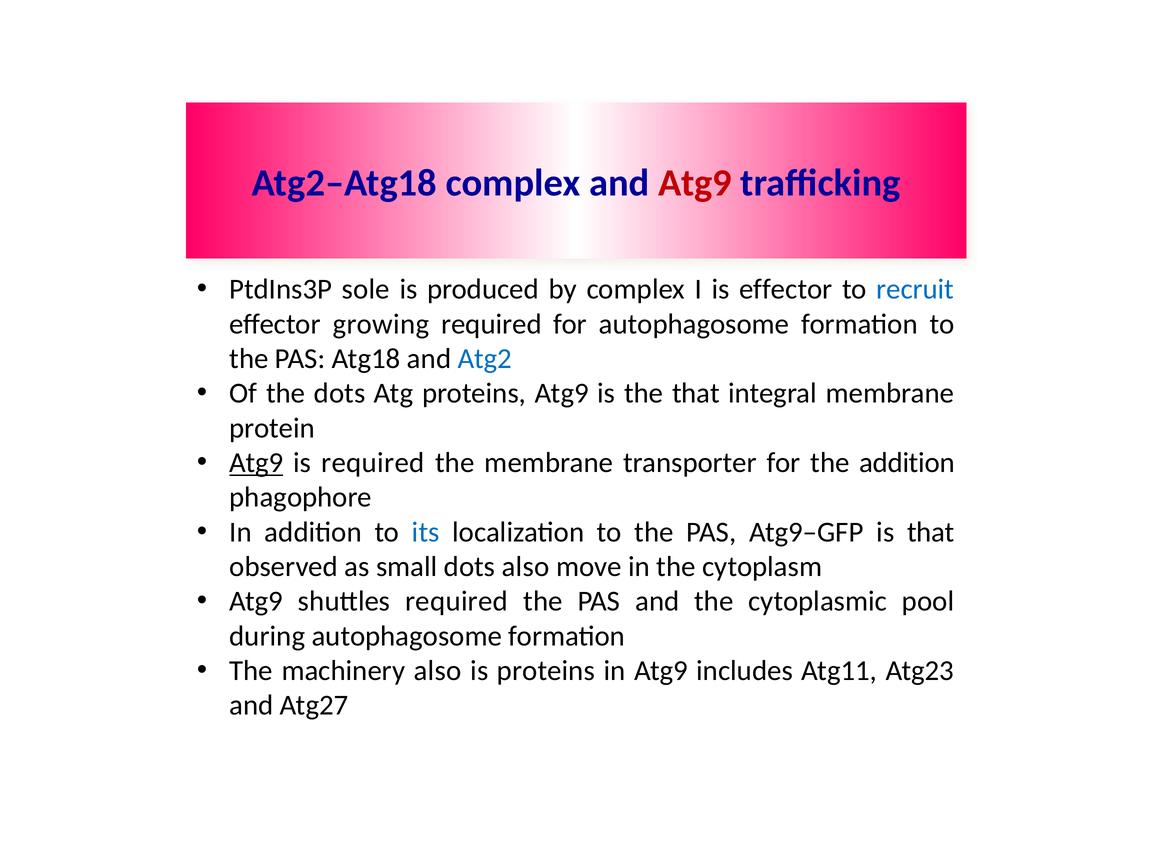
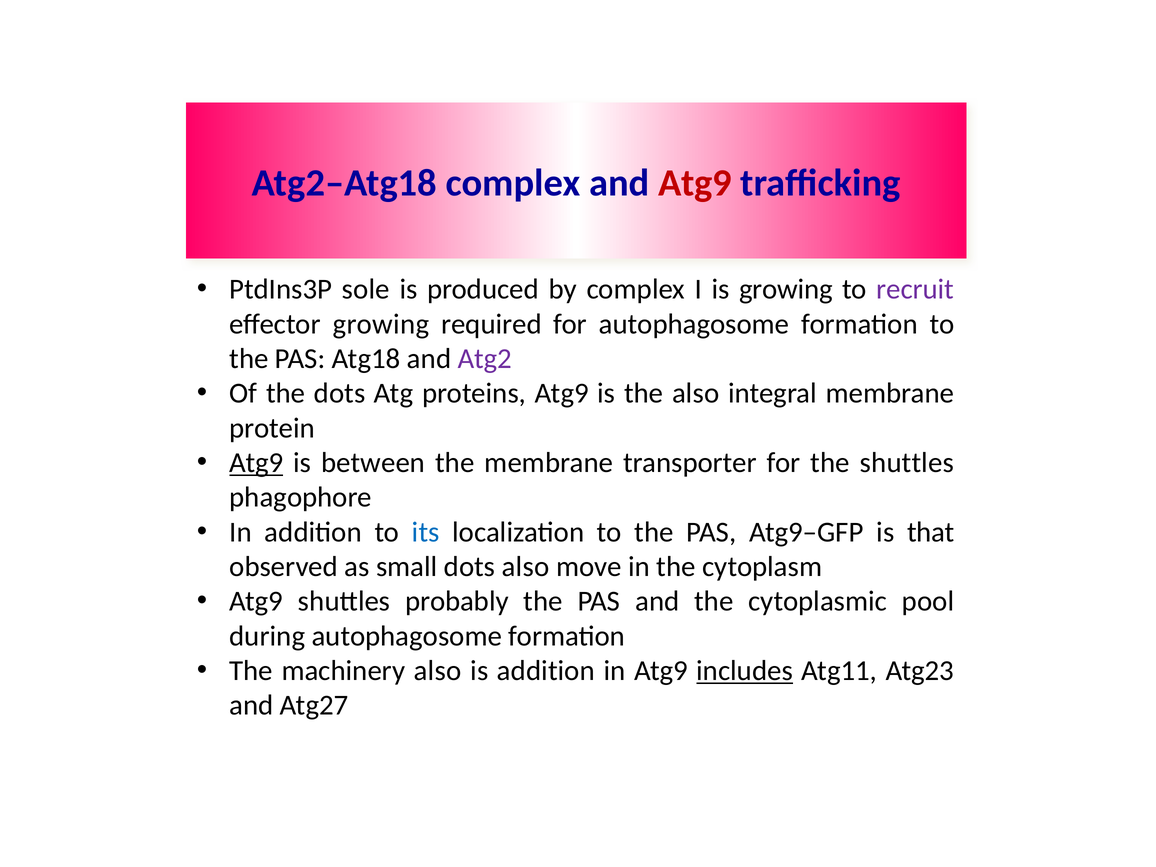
is effector: effector -> growing (786, 289)
recruit colour: blue -> purple (915, 289)
Atg2 colour: blue -> purple (485, 359)
the that: that -> also (696, 393)
is required: required -> between (373, 463)
the addition: addition -> shuttles (907, 463)
shuttles required: required -> probably (457, 601)
is proteins: proteins -> addition (546, 671)
includes underline: none -> present (745, 671)
